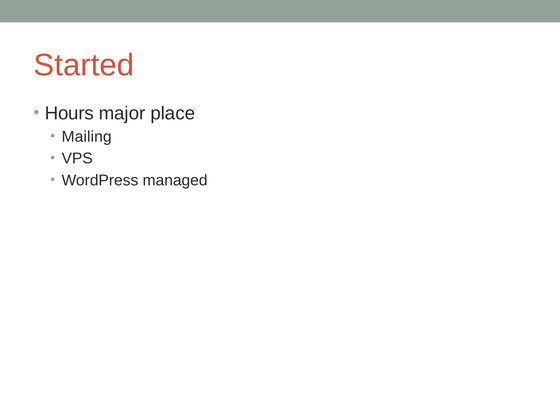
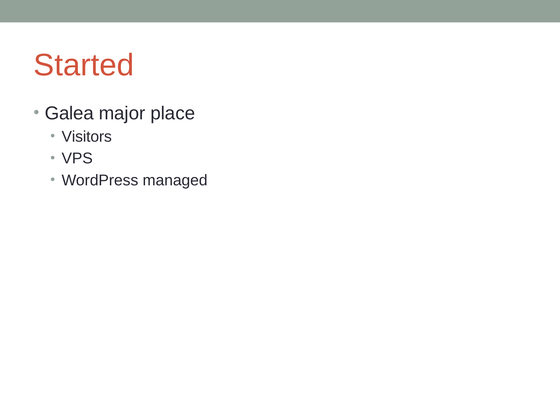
Hours: Hours -> Galea (69, 113)
Mailing: Mailing -> Visitors (87, 137)
